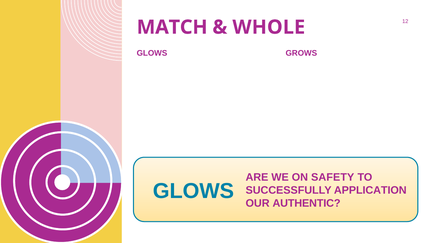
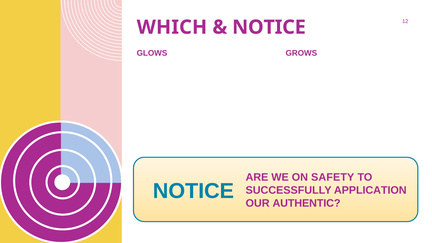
MATCH: MATCH -> WHICH (172, 27)
WHOLE: WHOLE -> NOTICE (269, 27)
GLOWS: GLOWS -> NOTICE (193, 191)
